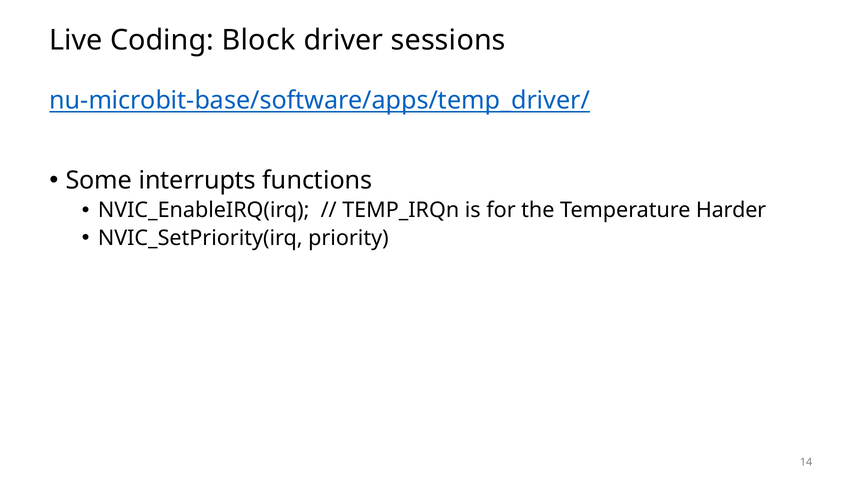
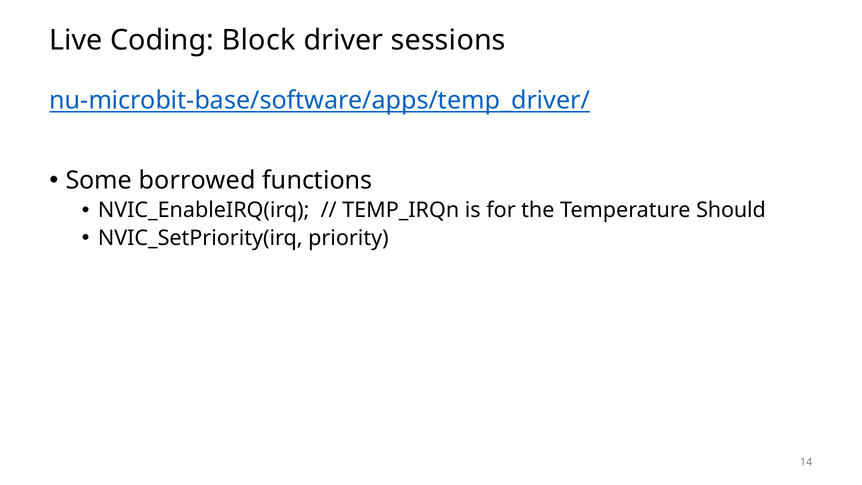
interrupts: interrupts -> borrowed (197, 181)
Harder: Harder -> Should (731, 210)
